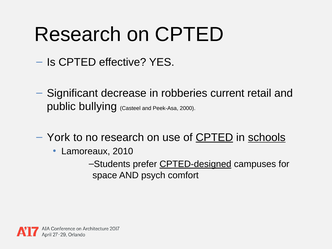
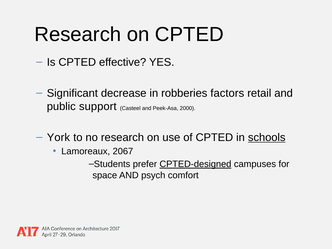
current: current -> factors (227, 93)
bullying: bullying -> support (98, 106)
CPTED underline: present -> none (214, 137)
2010: 2010 -> 2067 (123, 151)
